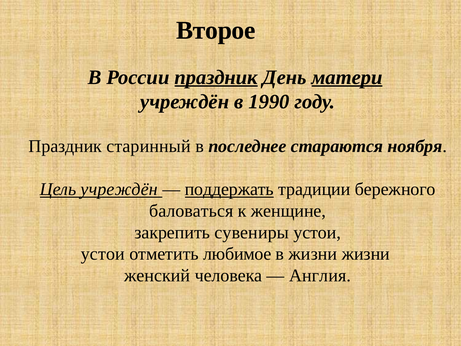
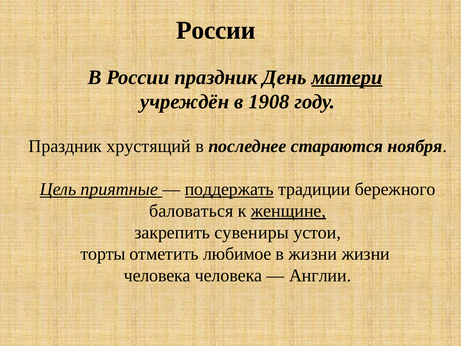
Второе: Второе -> России (216, 30)
праздник underline: present -> none (216, 77)
1990: 1990 -> 1908 (269, 102)
старинный: старинный -> хрустящий (149, 146)
Цель учреждён: учреждён -> приятные (119, 189)
женщине underline: none -> present (288, 211)
устои: устои -> торты (103, 254)
женский: женский -> человека (157, 275)
Англия: Англия -> Англии (320, 275)
